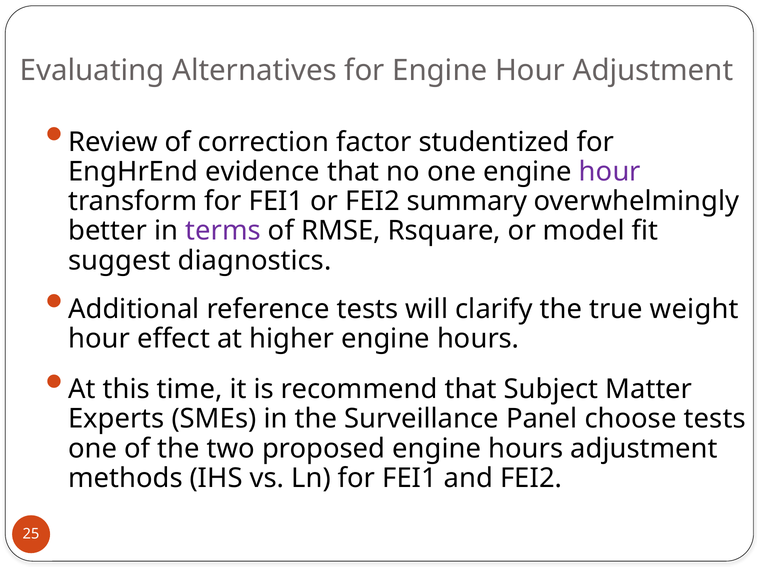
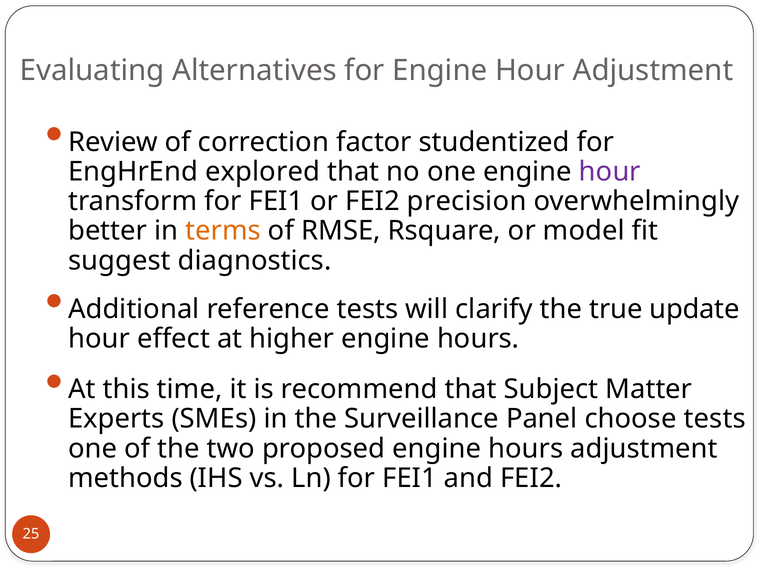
evidence: evidence -> explored (262, 172)
summary: summary -> precision (467, 201)
terms colour: purple -> orange (223, 231)
weight: weight -> update (694, 309)
